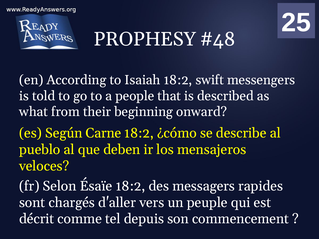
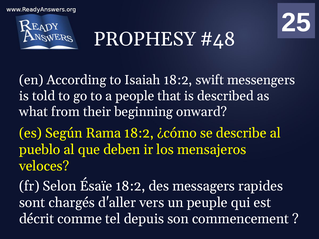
Carne: Carne -> Rama (103, 133)
